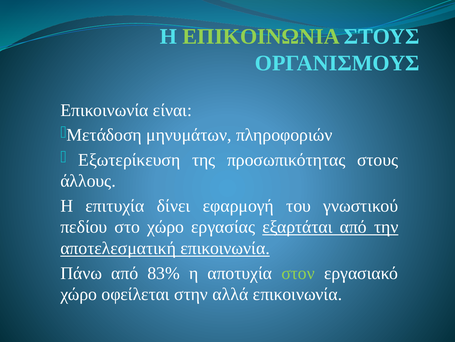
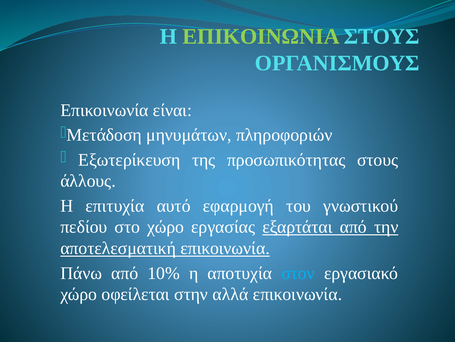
δίνει: δίνει -> αυτό (174, 205)
83%: 83% -> 10% (164, 273)
στον colour: light green -> light blue (298, 273)
